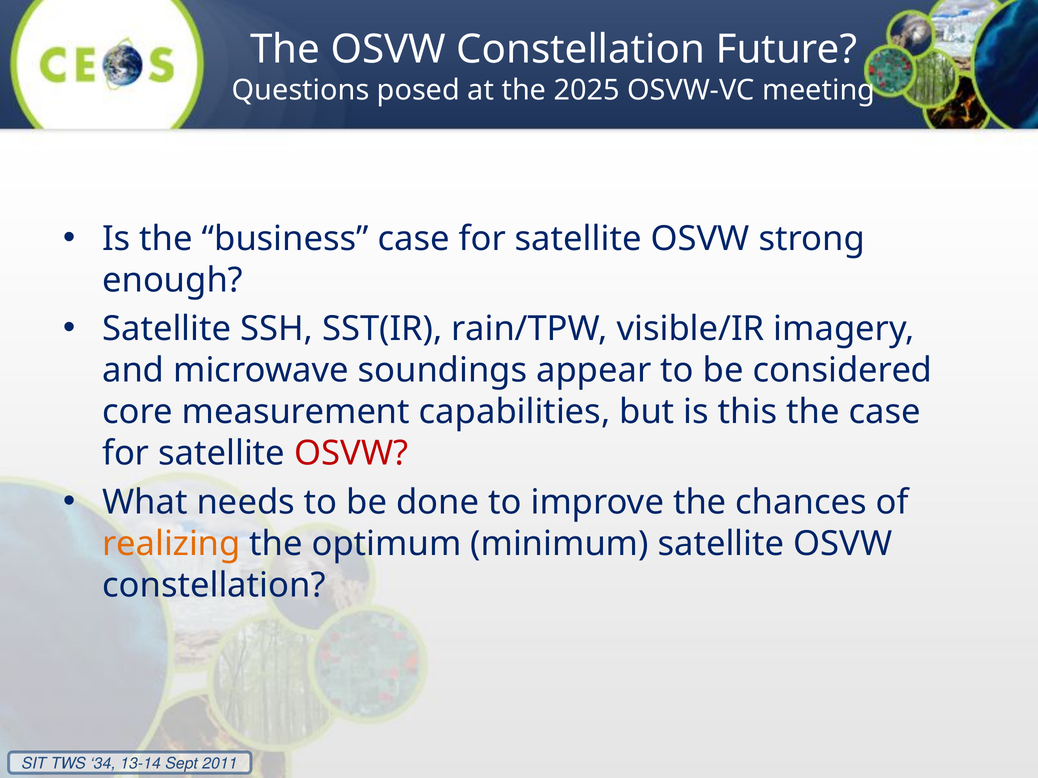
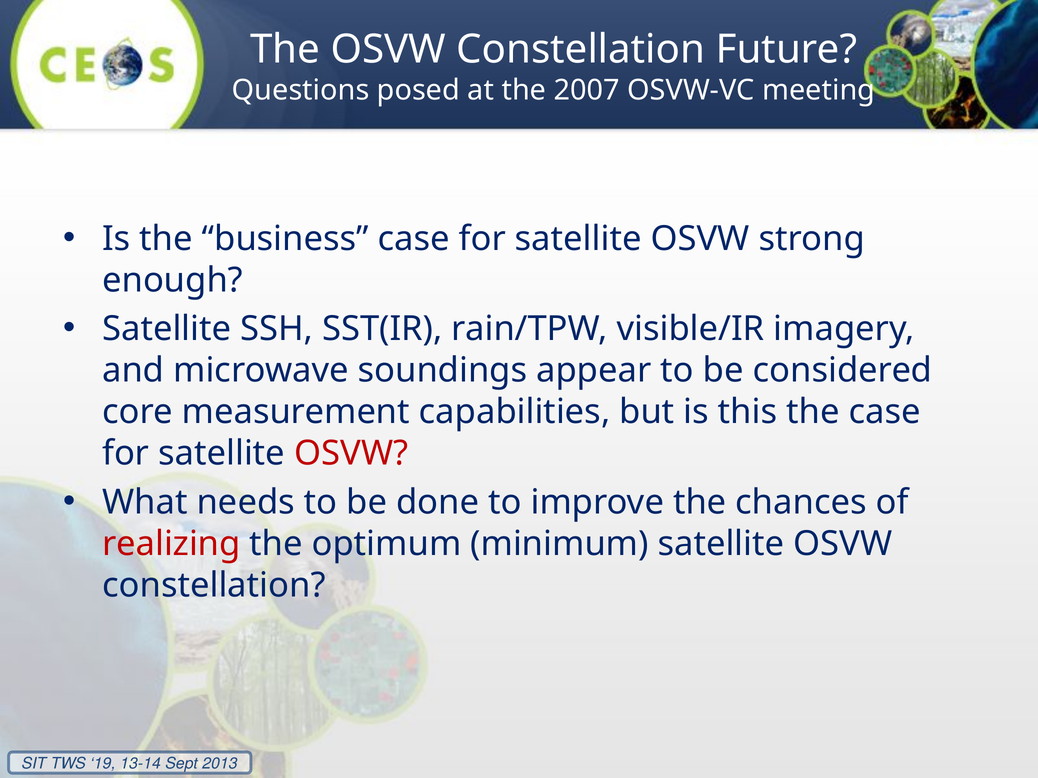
2025: 2025 -> 2007 (587, 90)
realizing colour: orange -> red (171, 544)
34: 34 -> 19 (103, 764)
2011: 2011 -> 2013 (220, 764)
